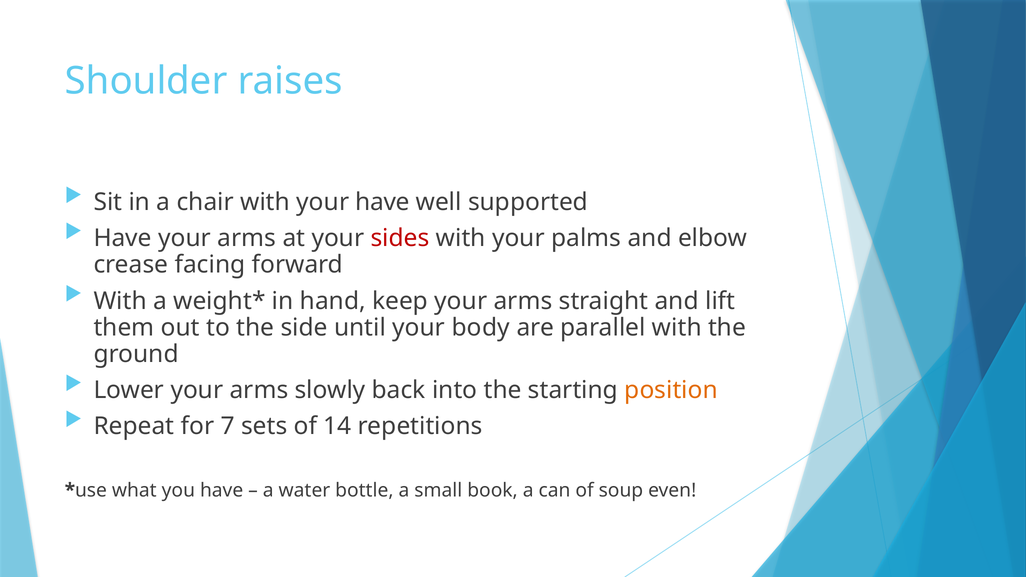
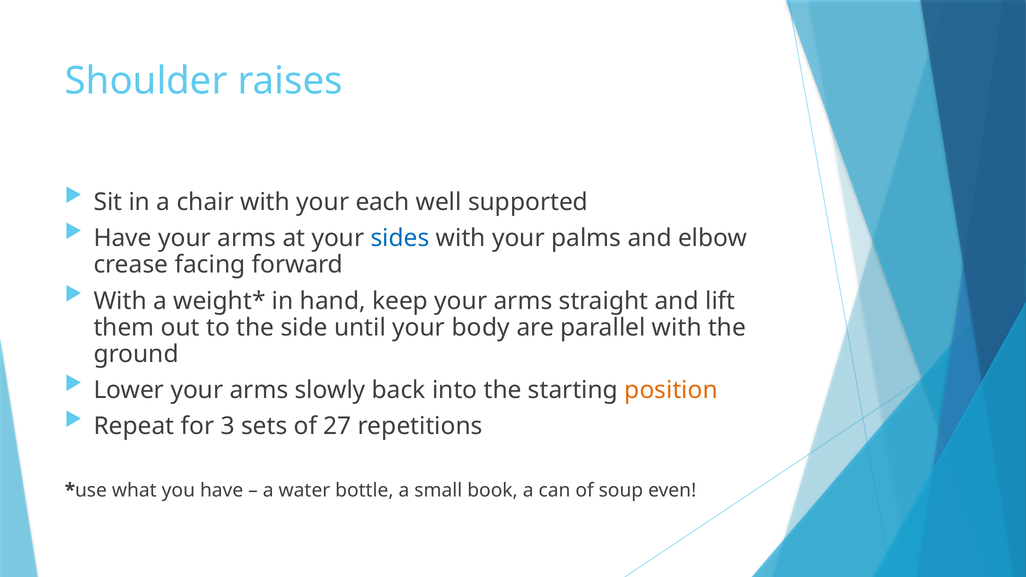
your have: have -> each (383, 202)
sides colour: red -> blue (400, 238)
7: 7 -> 3 (228, 426)
14: 14 -> 27 (337, 426)
